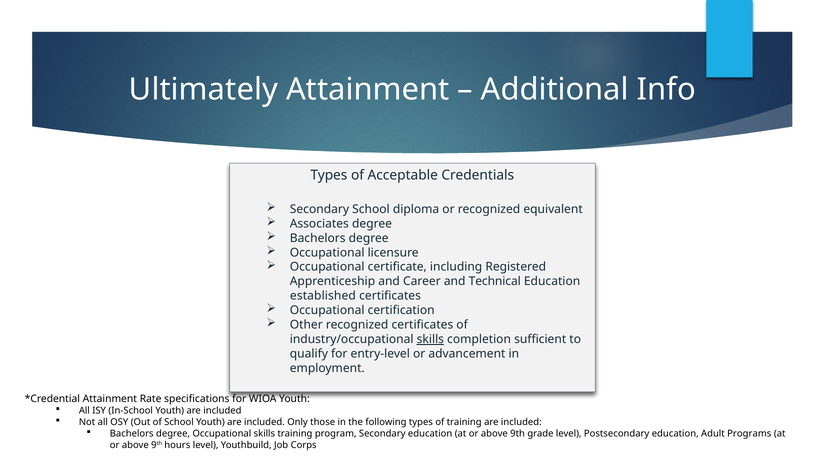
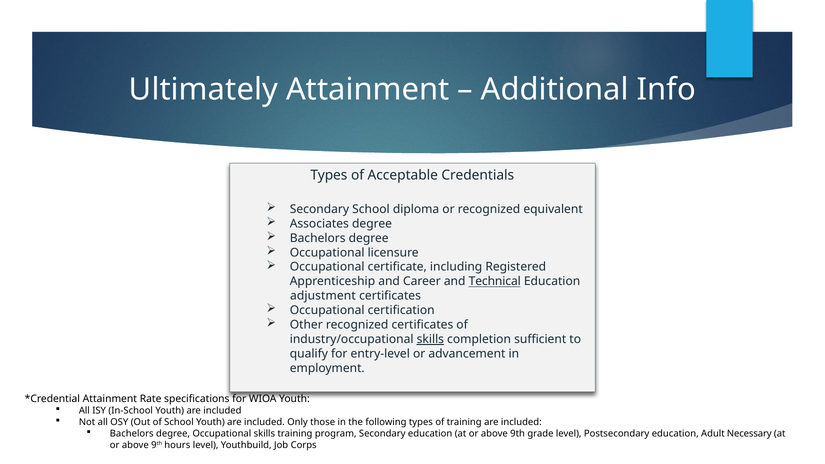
Technical underline: none -> present (495, 282)
established: established -> adjustment (323, 296)
Programs: Programs -> Necessary (749, 434)
